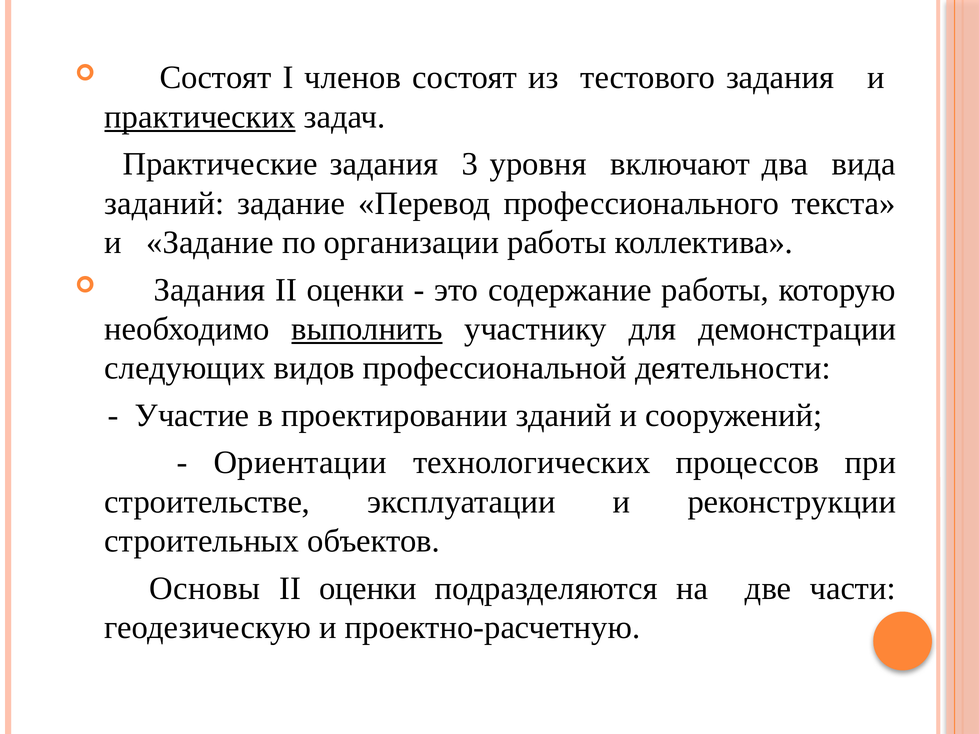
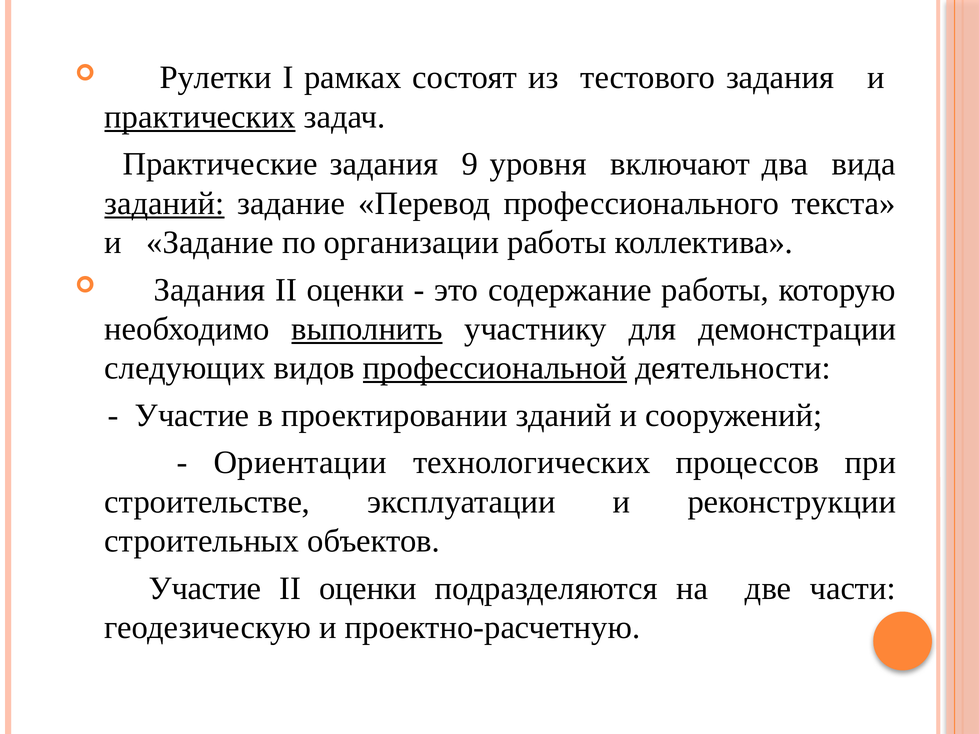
Состоят: Состоят -> Рулетки (216, 78)
членов: членов -> рамках (353, 78)
3: 3 -> 9 (470, 164)
заданий underline: none -> present (164, 203)
профессиональной underline: none -> present (495, 368)
Основы: Основы -> Участие (205, 588)
